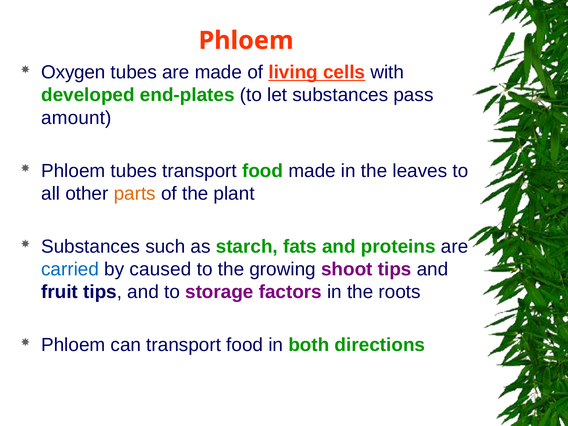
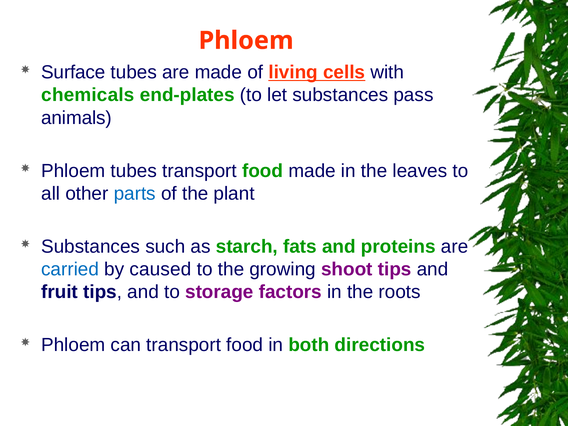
Oxygen: Oxygen -> Surface (73, 72)
developed: developed -> chemicals (88, 95)
amount: amount -> animals (76, 118)
parts colour: orange -> blue (135, 193)
